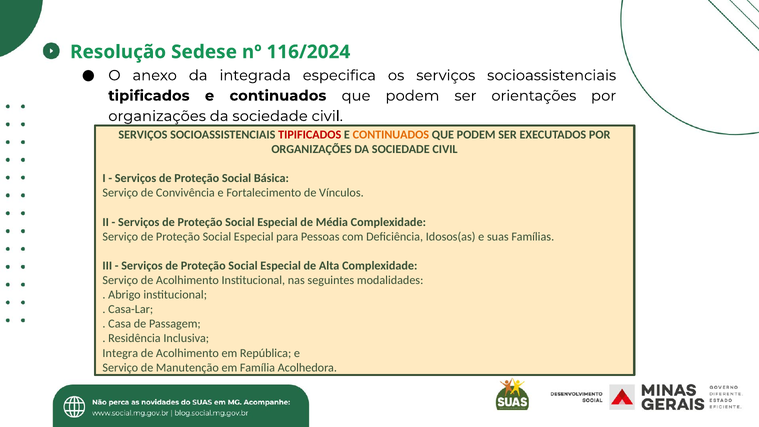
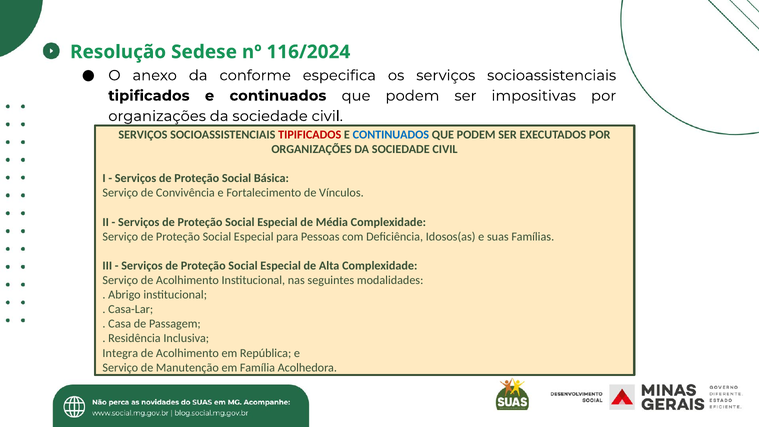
integrada: integrada -> conforme (255, 75)
orientações: orientações -> impositivas (534, 96)
CONTINUADOS colour: orange -> blue (391, 135)
